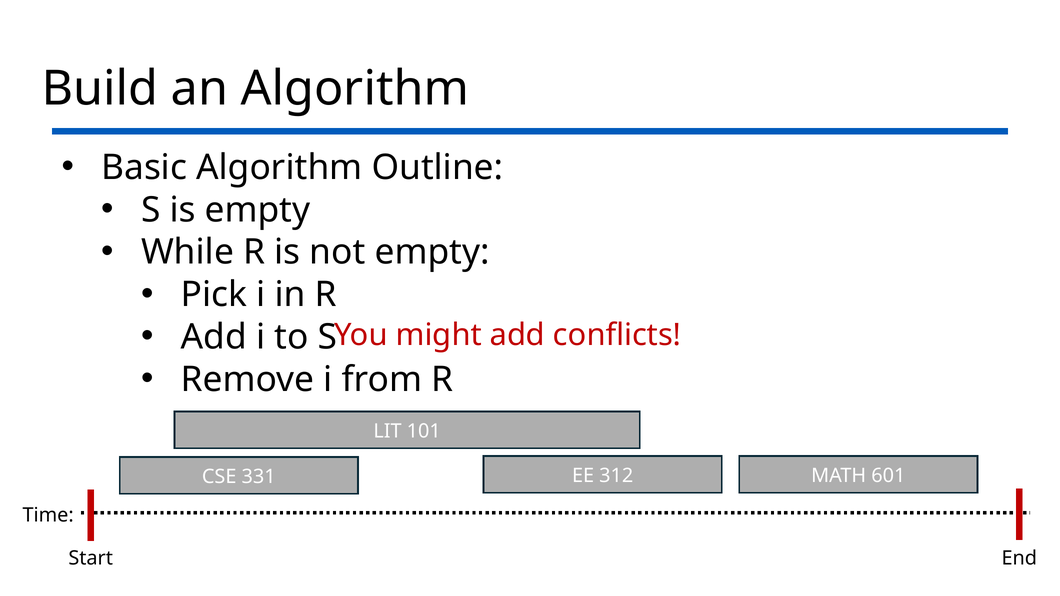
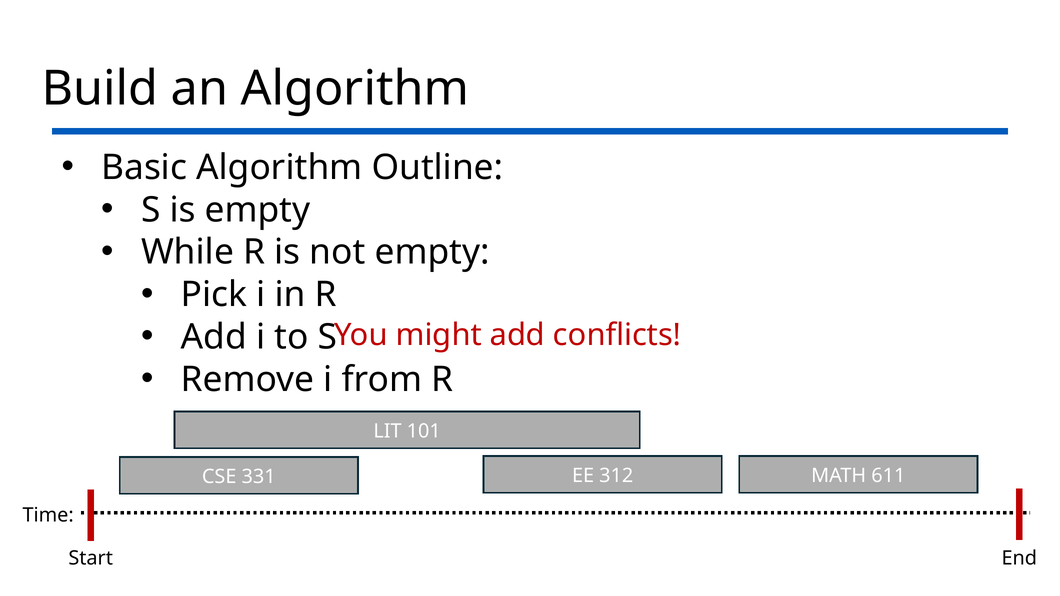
601: 601 -> 611 (888, 476)
